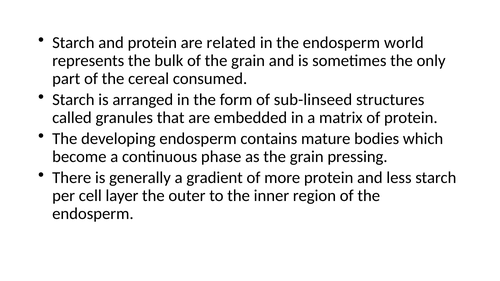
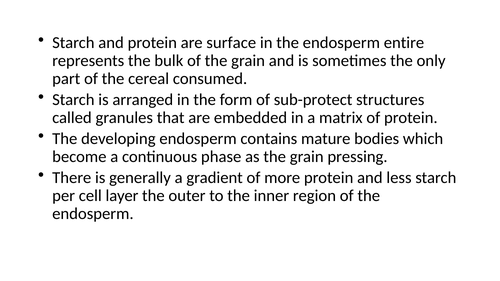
related: related -> surface (231, 43)
world: world -> entire (404, 43)
sub-linseed: sub-linseed -> sub-protect (313, 100)
